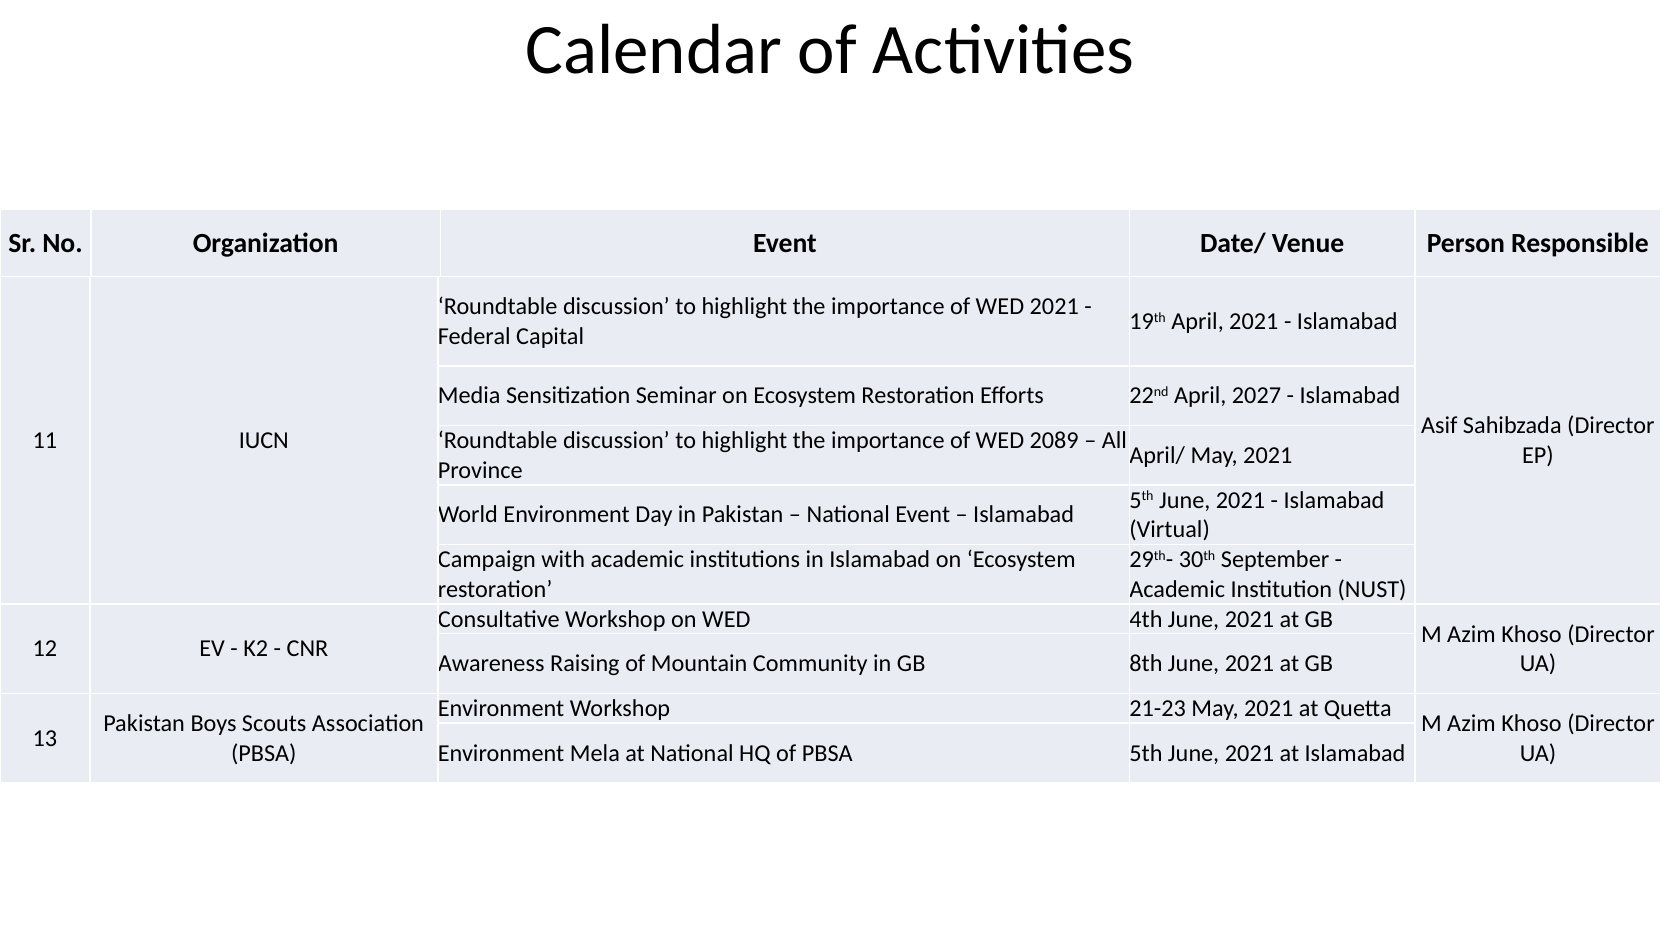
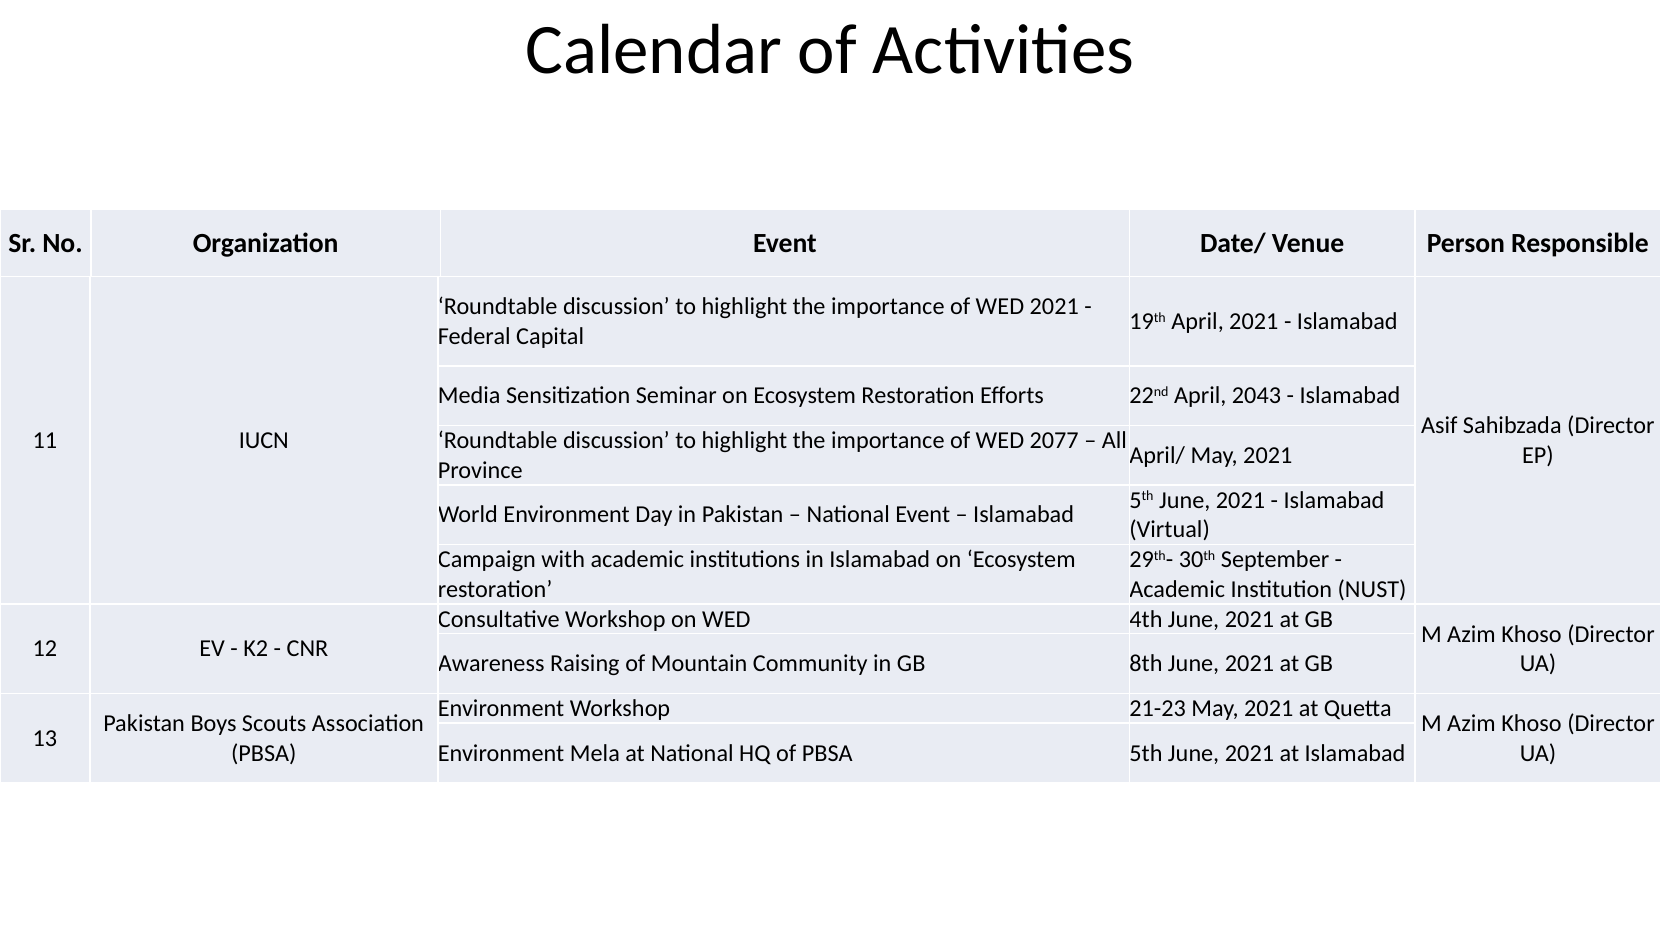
2027: 2027 -> 2043 (1257, 396)
2089: 2089 -> 2077 (1054, 440)
